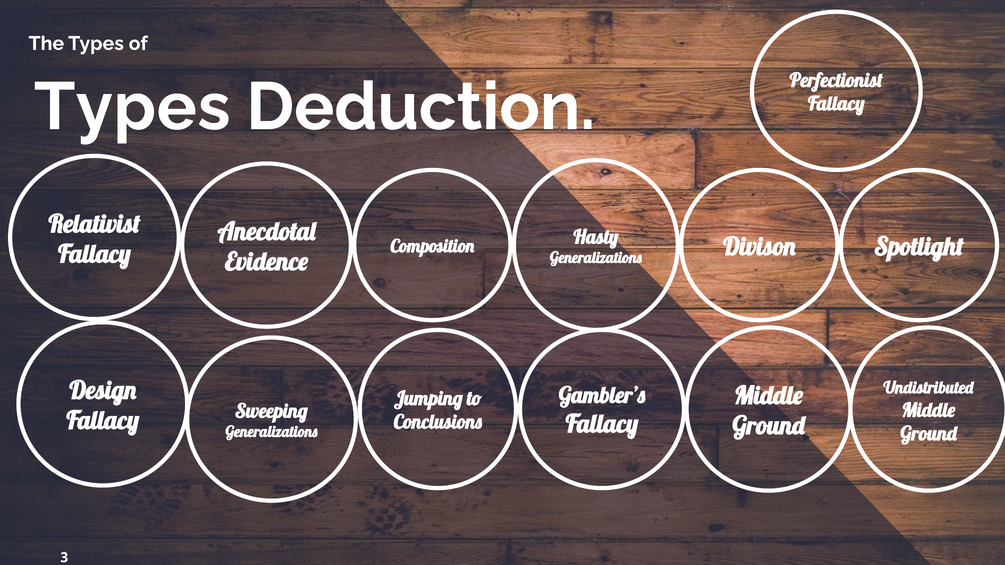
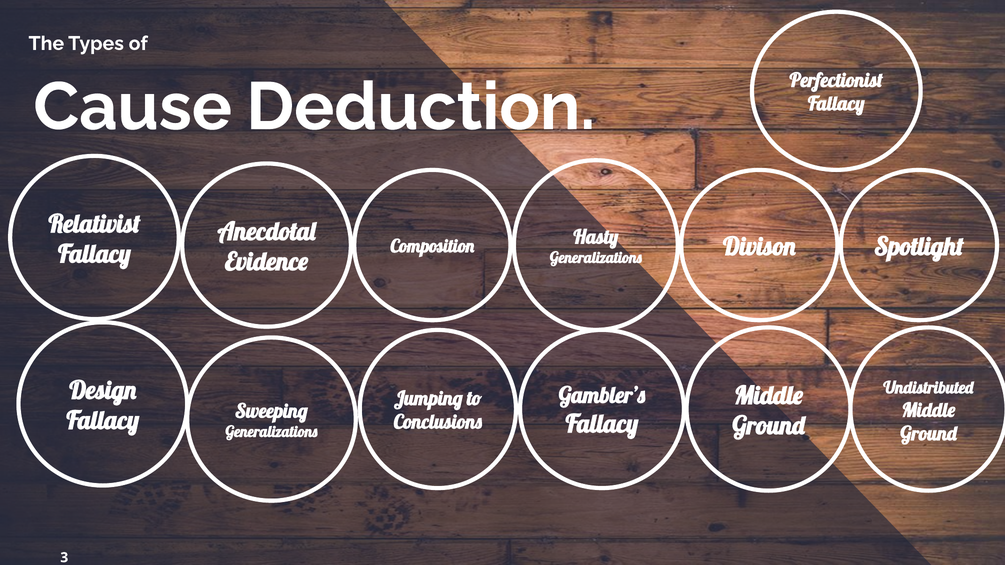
Types: Types -> Cause (133, 107)
